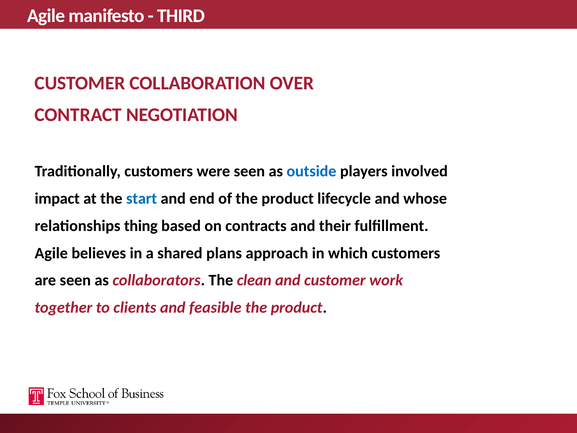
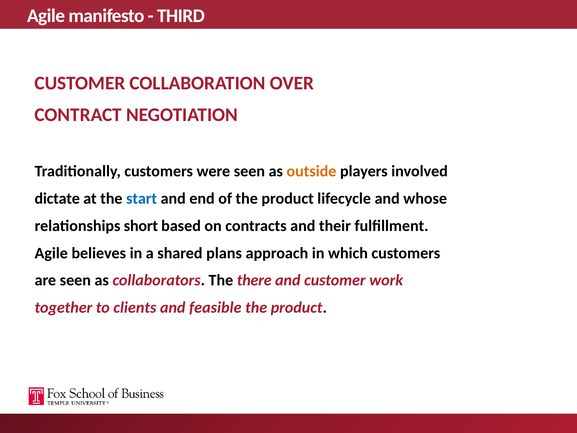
outside colour: blue -> orange (311, 171)
impact: impact -> dictate (57, 198)
thing: thing -> short (141, 226)
clean: clean -> there (254, 280)
